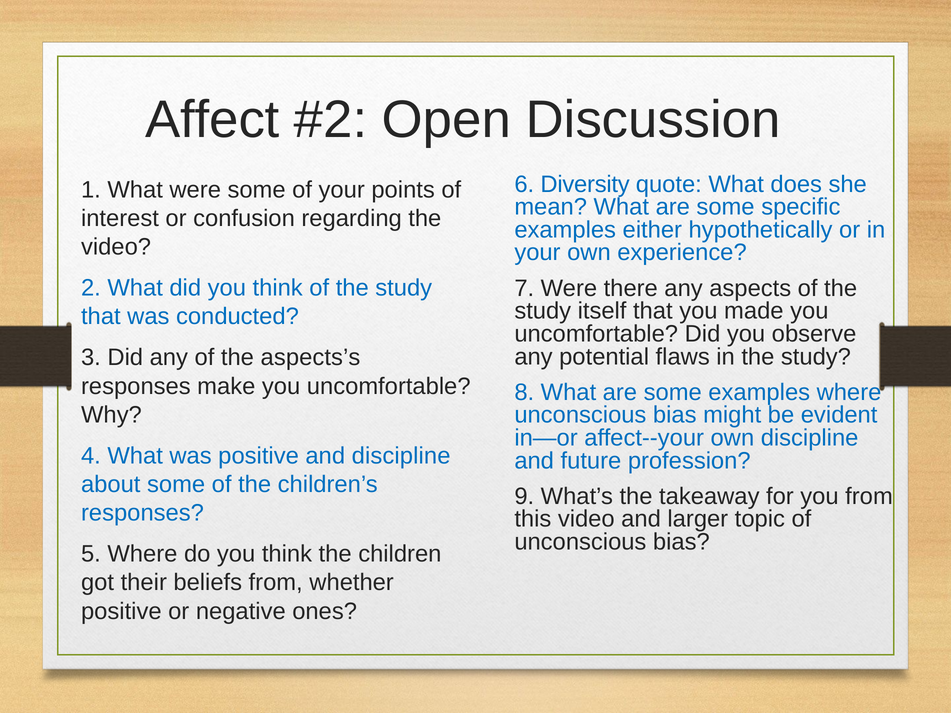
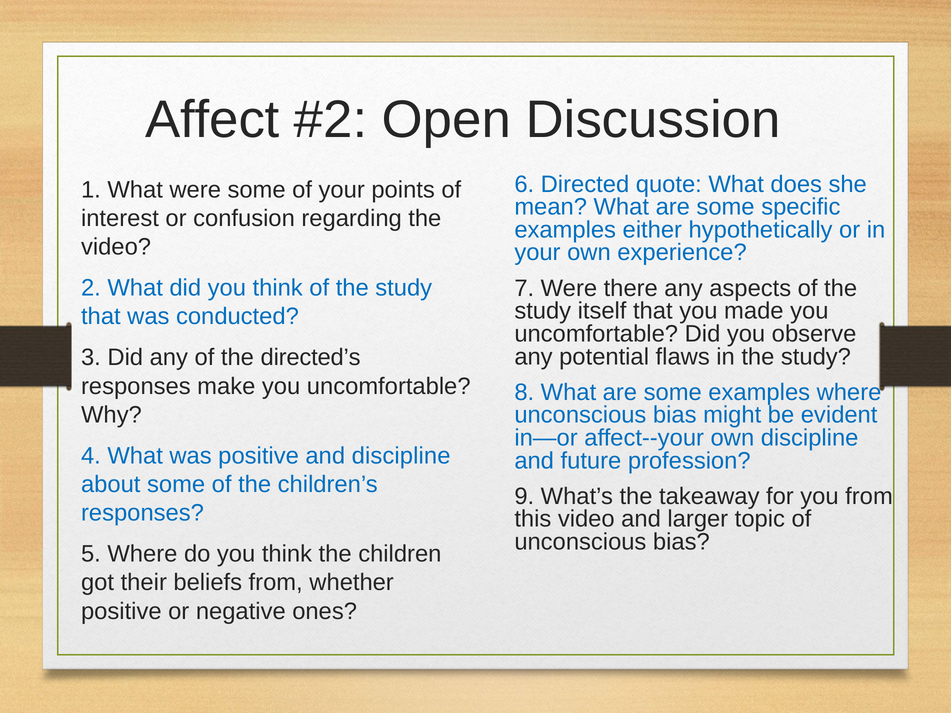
Diversity: Diversity -> Directed (585, 184)
aspects’s: aspects’s -> directed’s (311, 358)
